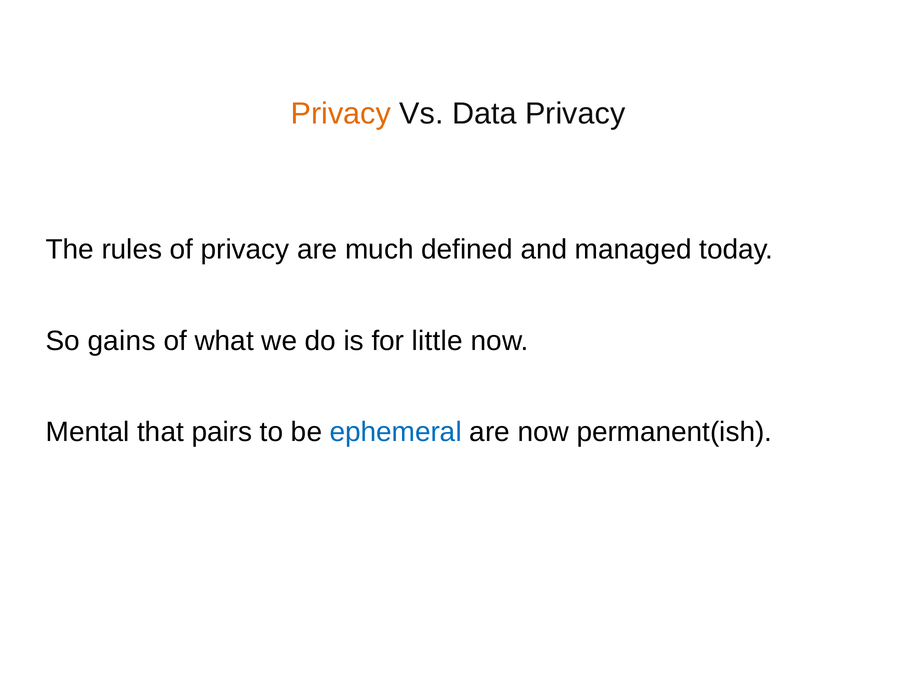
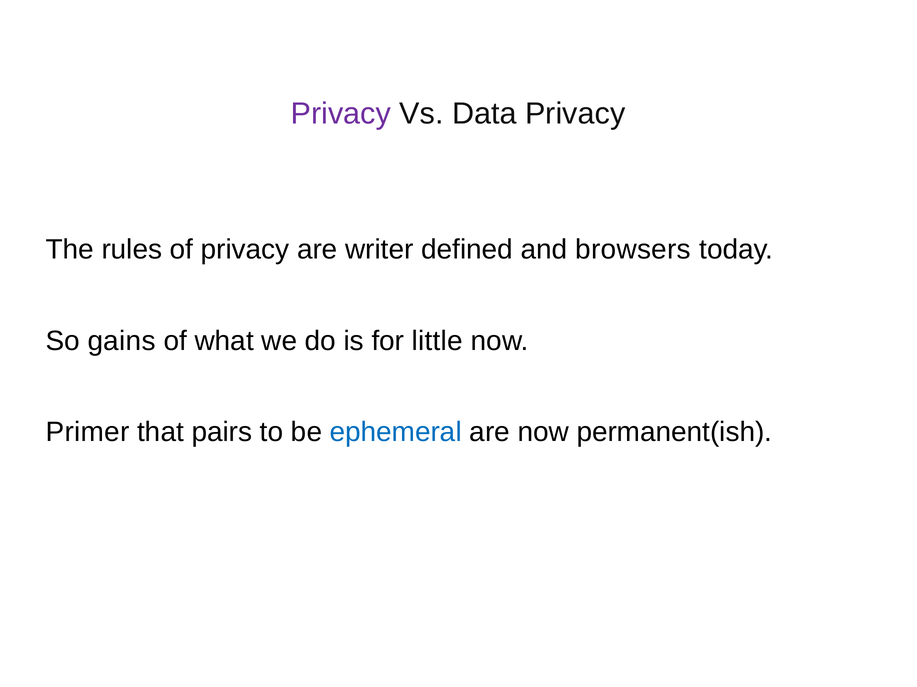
Privacy colour: orange -> purple (341, 114)
much: much -> writer (379, 250)
managed: managed -> browsers (633, 250)
Mental: Mental -> Primer (88, 433)
